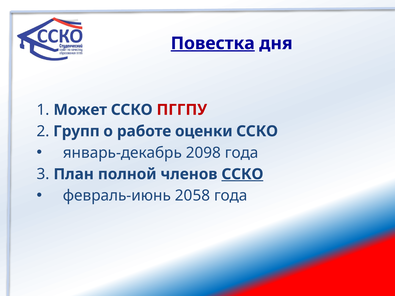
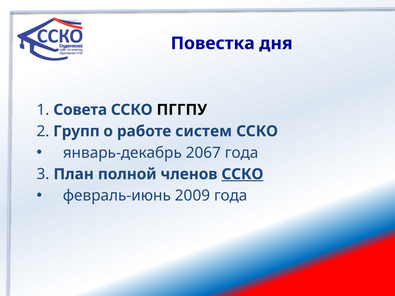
Повестка underline: present -> none (213, 43)
Может: Может -> Совета (80, 110)
ПГГПУ colour: red -> black (182, 110)
оценки: оценки -> систем (204, 131)
2098: 2098 -> 2067 (203, 153)
2058: 2058 -> 2009 (193, 196)
